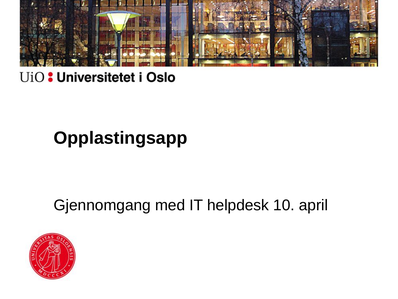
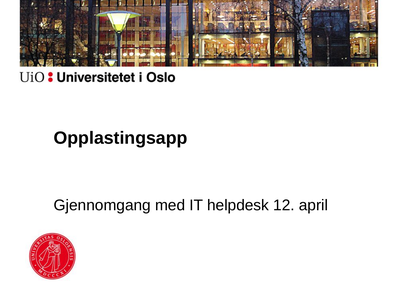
10: 10 -> 12 (284, 205)
